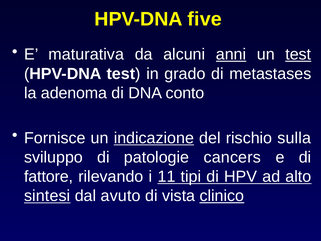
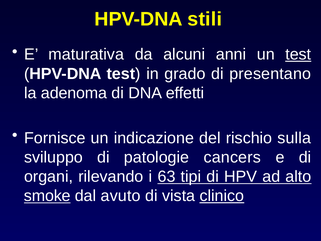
five: five -> stili (205, 19)
anni underline: present -> none (231, 54)
metastases: metastases -> presentano (270, 74)
conto: conto -> effetti (185, 93)
indicazione underline: present -> none (154, 138)
fattore: fattore -> organi (49, 176)
11: 11 -> 63 (167, 176)
sintesi: sintesi -> smoke (47, 196)
